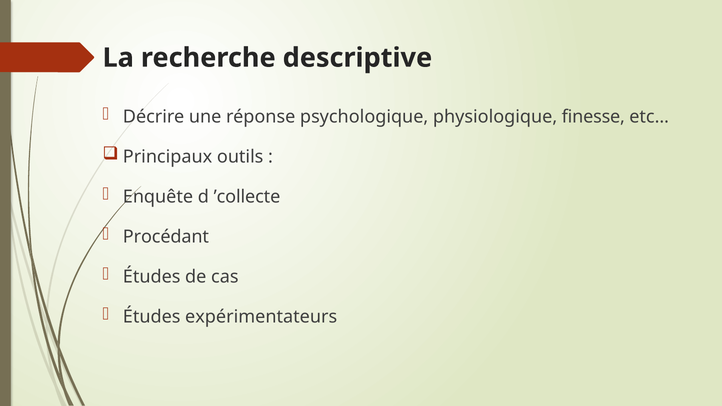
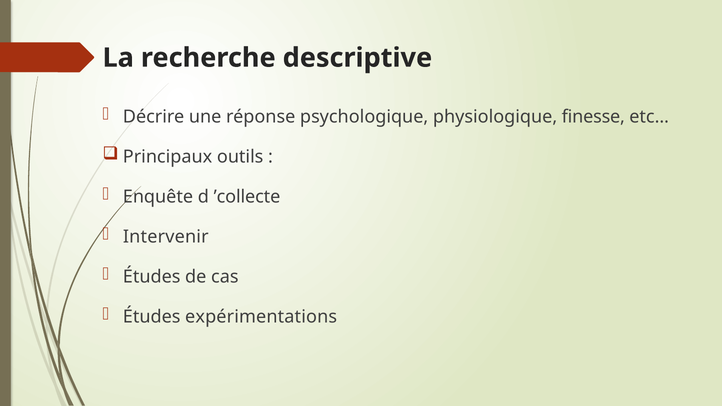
Procédant: Procédant -> Intervenir (166, 237)
expérimentateurs: expérimentateurs -> expérimentations (261, 317)
